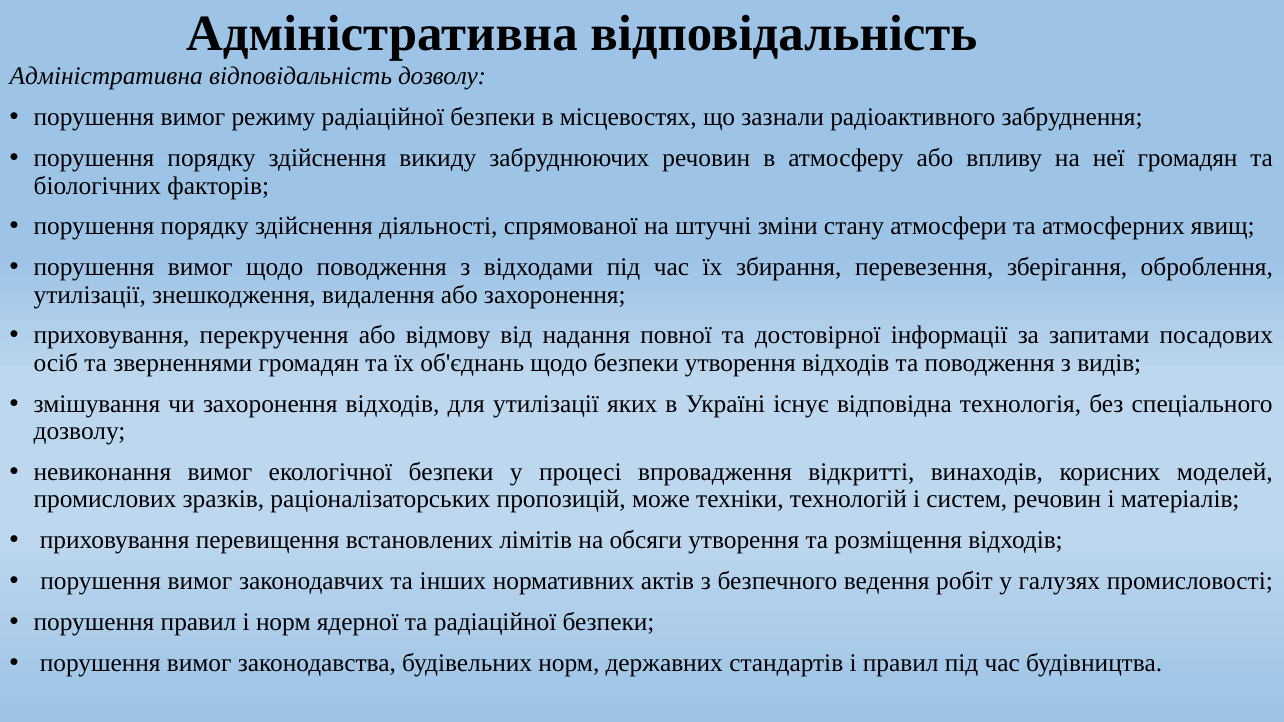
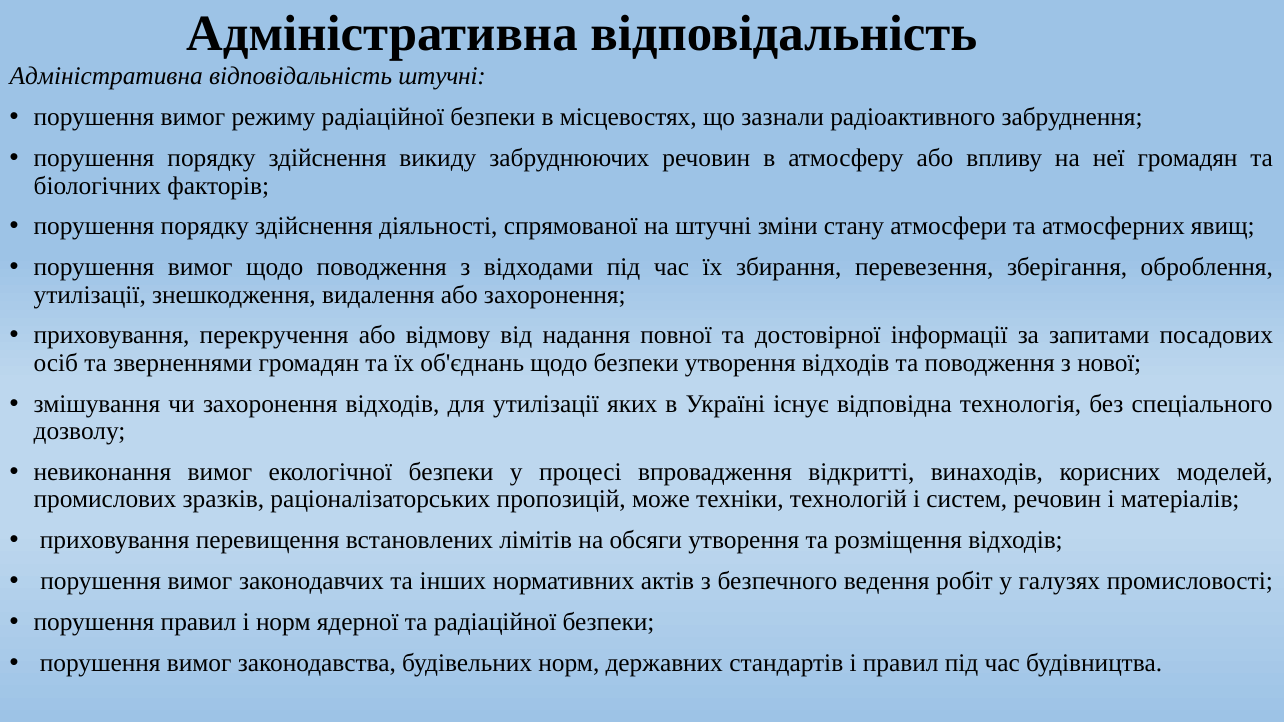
відповідальність дозволу: дозволу -> штучні (442, 77)
видів: видів -> нової (1109, 363)
